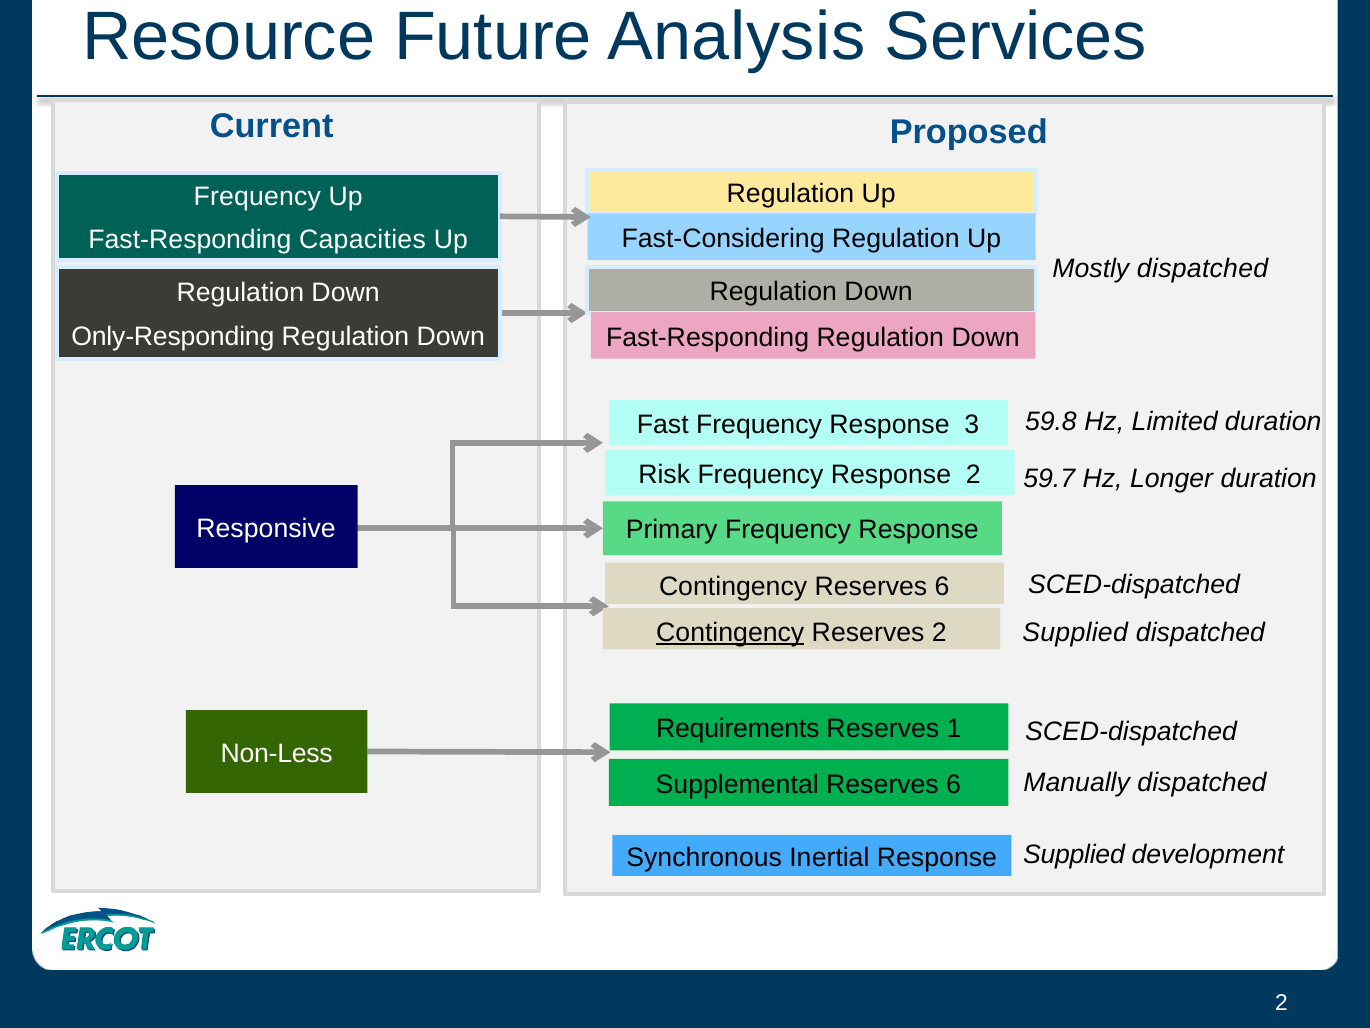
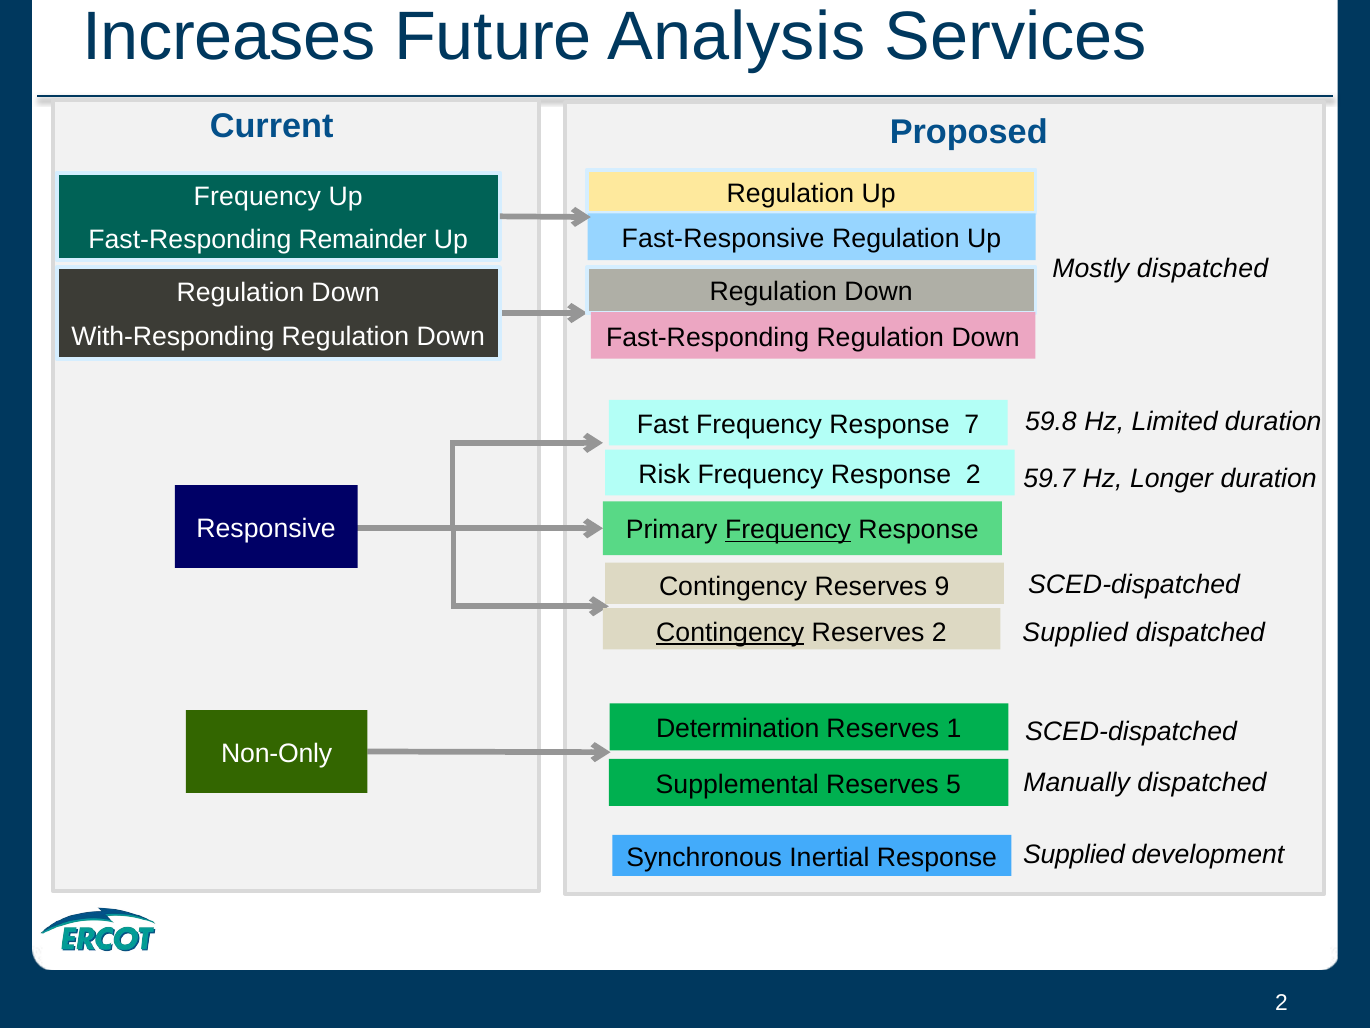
Resource: Resource -> Increases (229, 37)
Fast-Considering: Fast-Considering -> Fast-Responsive (723, 238)
Capacities: Capacities -> Remainder (363, 240)
Only-Responding: Only-Responding -> With-Responding (173, 336)
3: 3 -> 7 (972, 424)
Frequency underline: none -> present (788, 530)
Contingency Reserves 6: 6 -> 9 (942, 587)
Requirements: Requirements -> Determination (738, 728)
Non-Less: Non-Less -> Non-Only (277, 753)
Supplemental Reserves 6: 6 -> 5 (954, 784)
